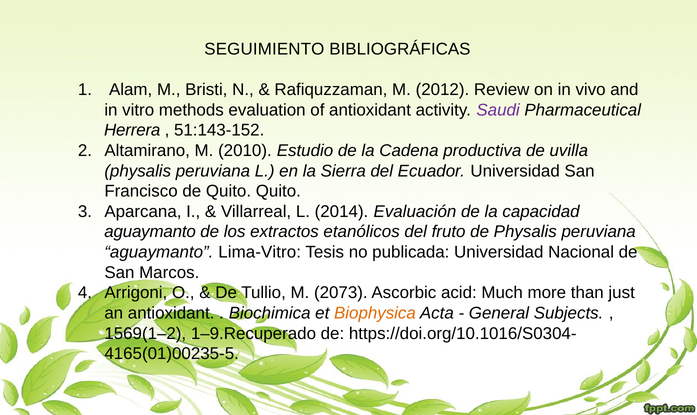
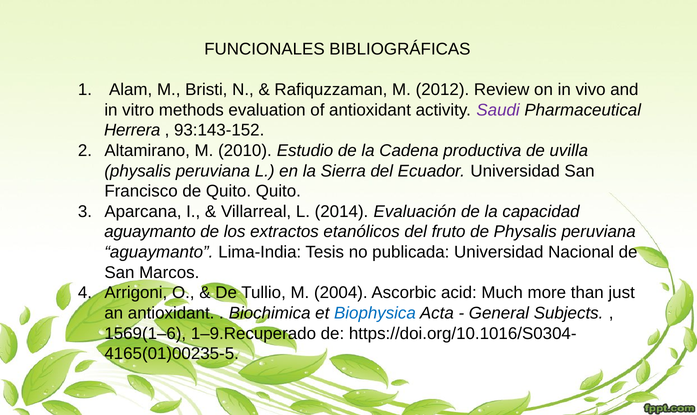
SEGUIMIENTO: SEGUIMIENTO -> FUNCIONALES (264, 49)
51:143-152: 51:143-152 -> 93:143-152 (219, 130)
Lima-Vitro: Lima-Vitro -> Lima-India (260, 252)
2073: 2073 -> 2004 (341, 293)
Biophysica colour: orange -> blue (375, 313)
1569(1–2: 1569(1–2 -> 1569(1–6 (145, 333)
